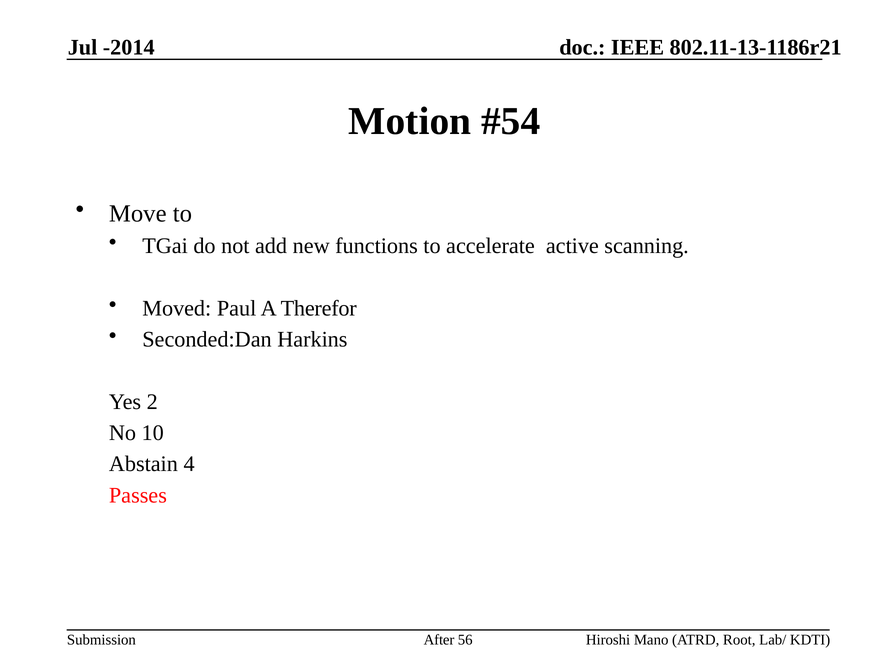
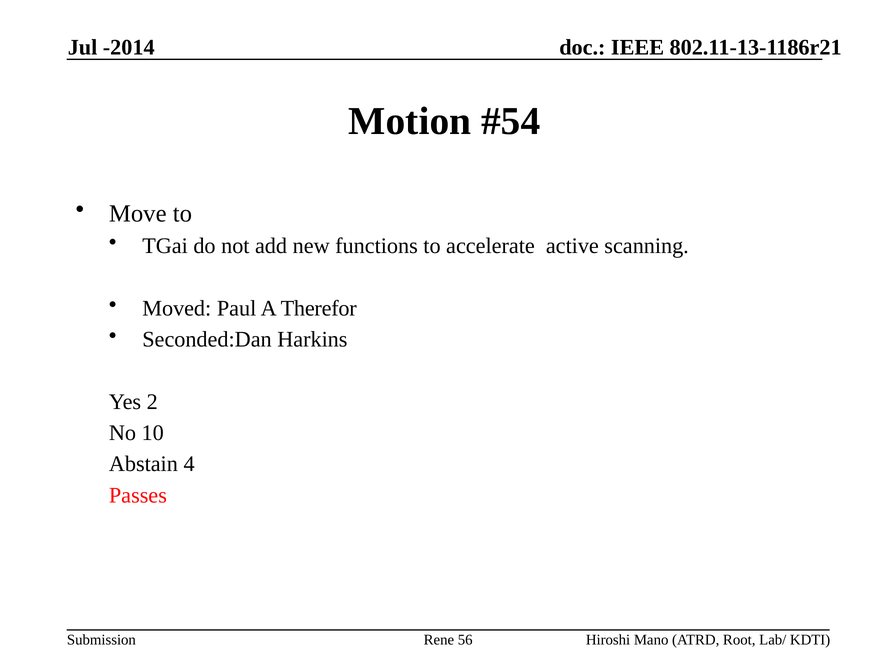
After: After -> Rene (439, 639)
